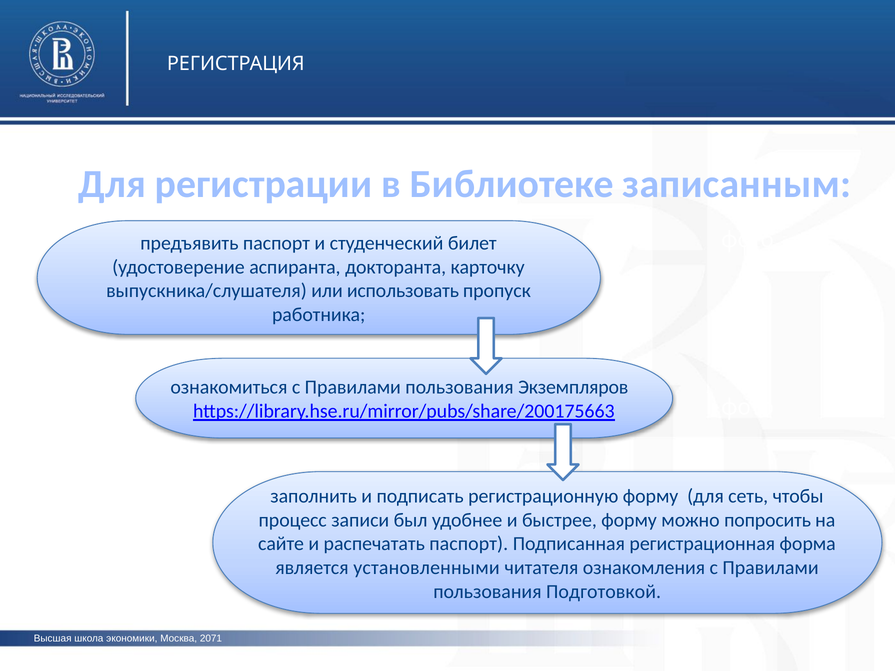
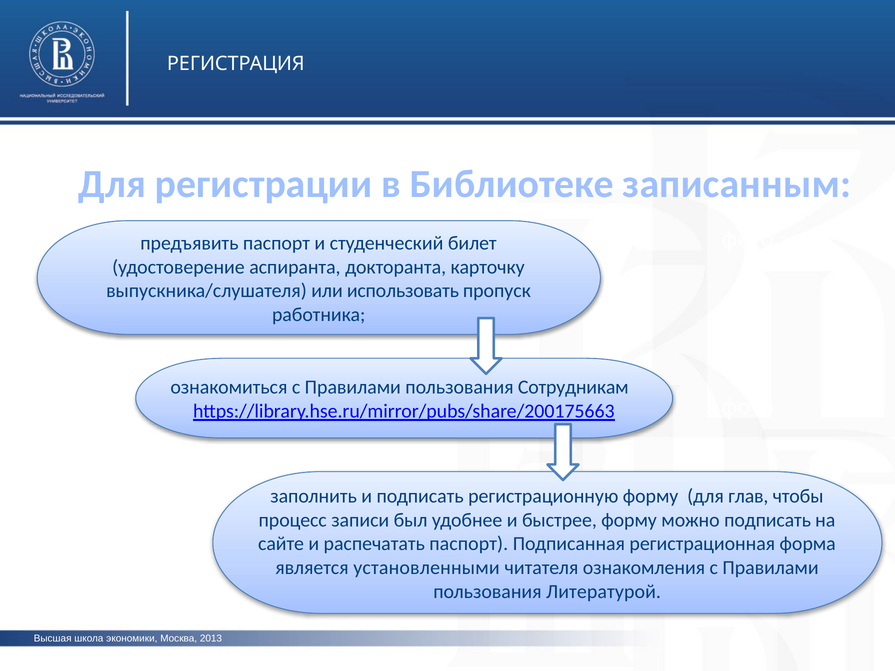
Экземпляров: Экземпляров -> Сотрудникам (573, 387)
сеть: сеть -> глав (748, 496)
можно попросить: попросить -> подписать (768, 520)
Подготовкой: Подготовкой -> Литературой (604, 592)
2071: 2071 -> 2013 (211, 639)
